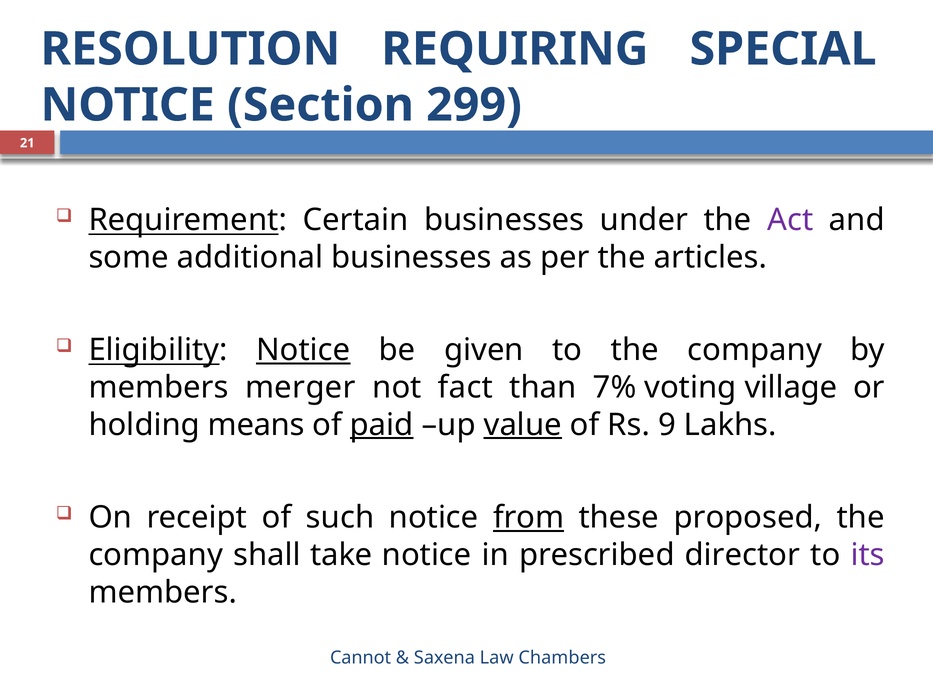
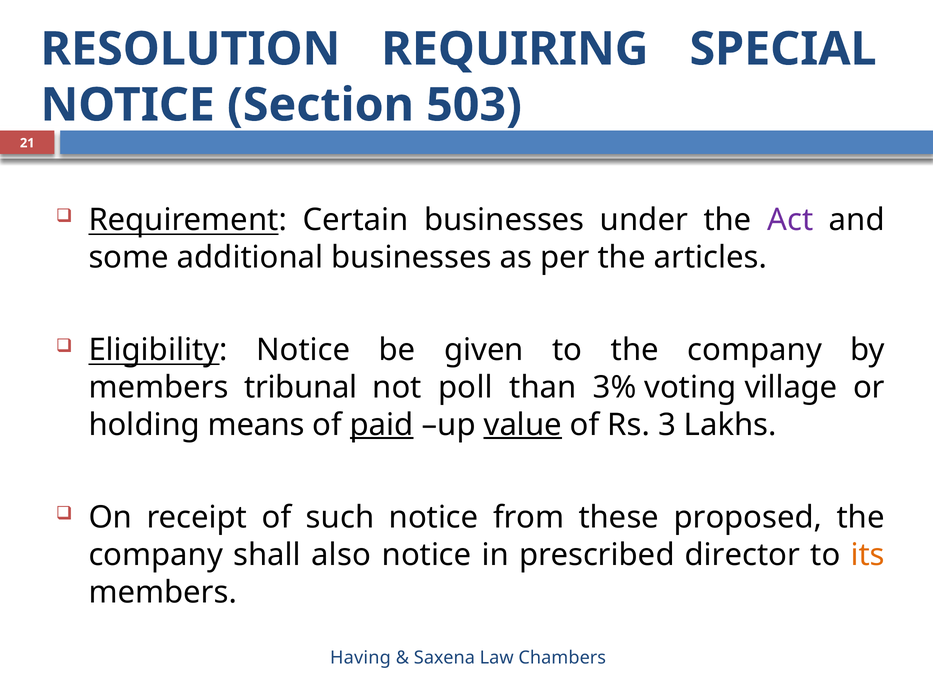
299: 299 -> 503 (474, 105)
Notice underline: present -> none (303, 350)
merger: merger -> tribunal (301, 387)
fact: fact -> poll (465, 387)
7%: 7% -> 3% (615, 387)
9: 9 -> 3 (667, 425)
from underline: present -> none (529, 517)
take: take -> also (341, 555)
its colour: purple -> orange (868, 555)
Cannot: Cannot -> Having (360, 657)
